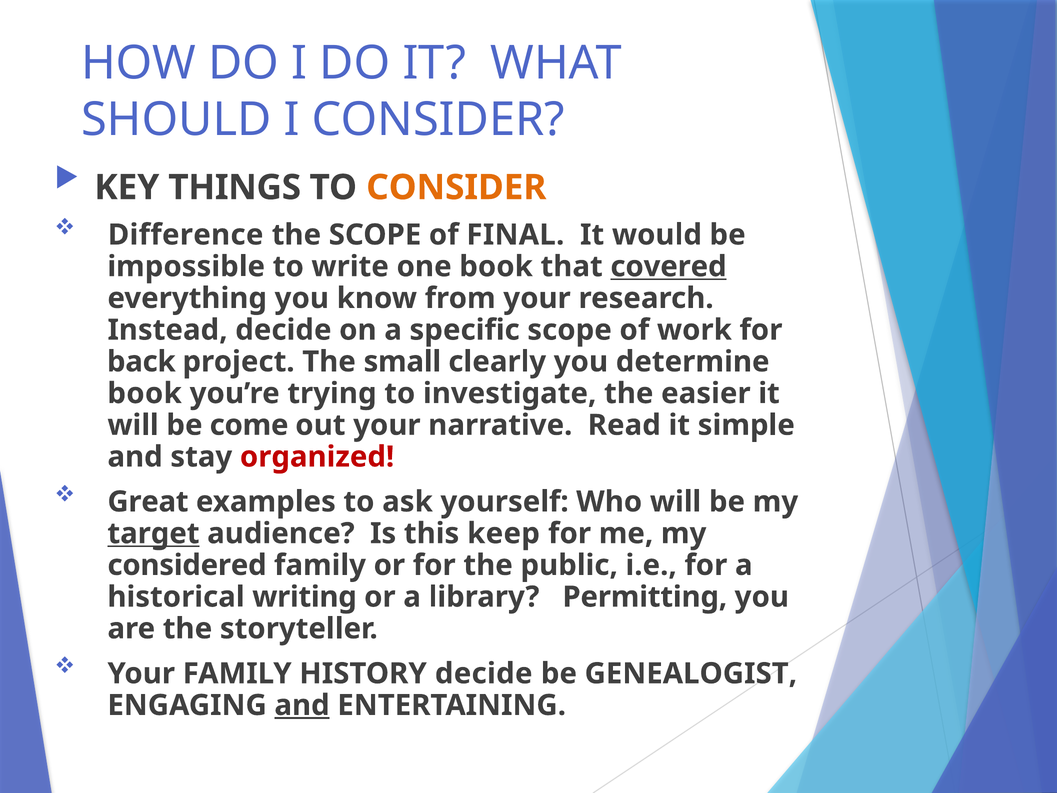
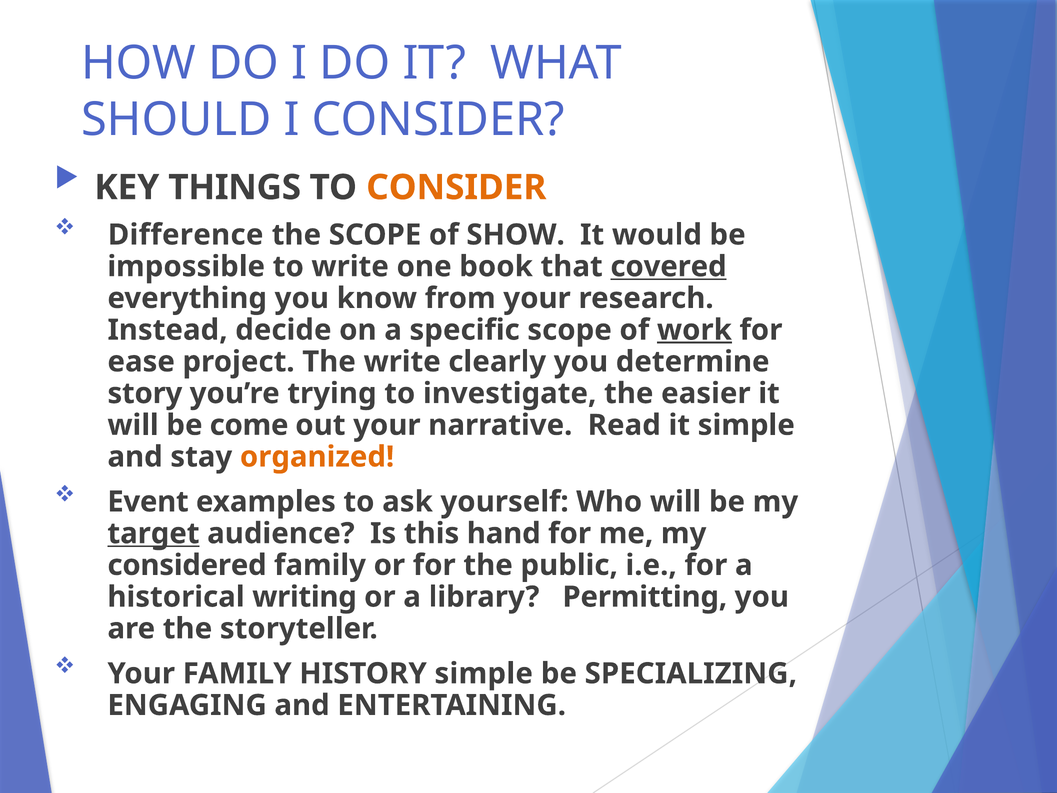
FINAL: FINAL -> SHOW (516, 235)
work underline: none -> present (694, 330)
back: back -> ease (141, 362)
The small: small -> write (402, 362)
book: book -> story (145, 393)
organized colour: red -> orange (317, 457)
Great: Great -> Event (148, 502)
keep: keep -> hand (504, 533)
HISTORY decide: decide -> simple (484, 673)
GENEALOGIST: GENEALOGIST -> SPECIALIZING (691, 673)
and underline: present -> none (302, 705)
